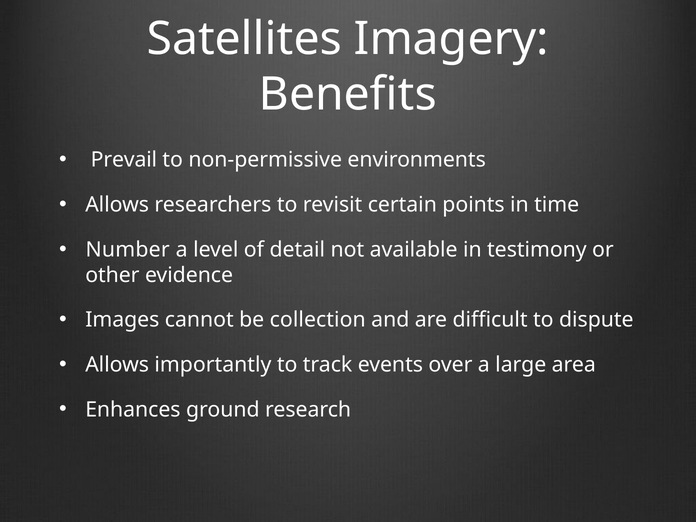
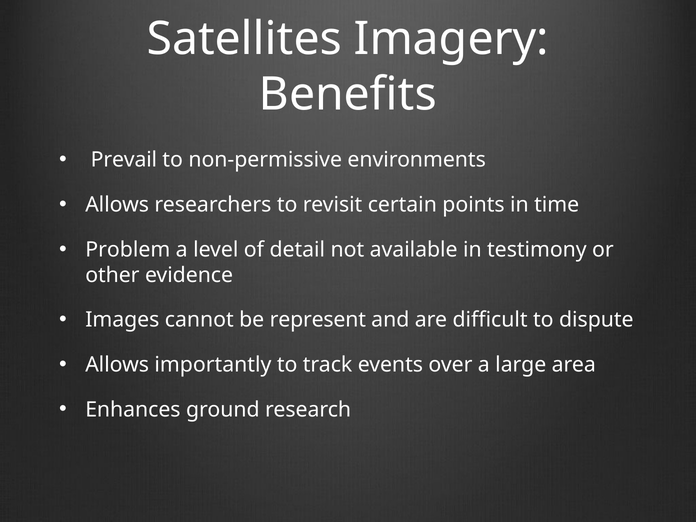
Number: Number -> Problem (128, 250)
collection: collection -> represent (318, 320)
